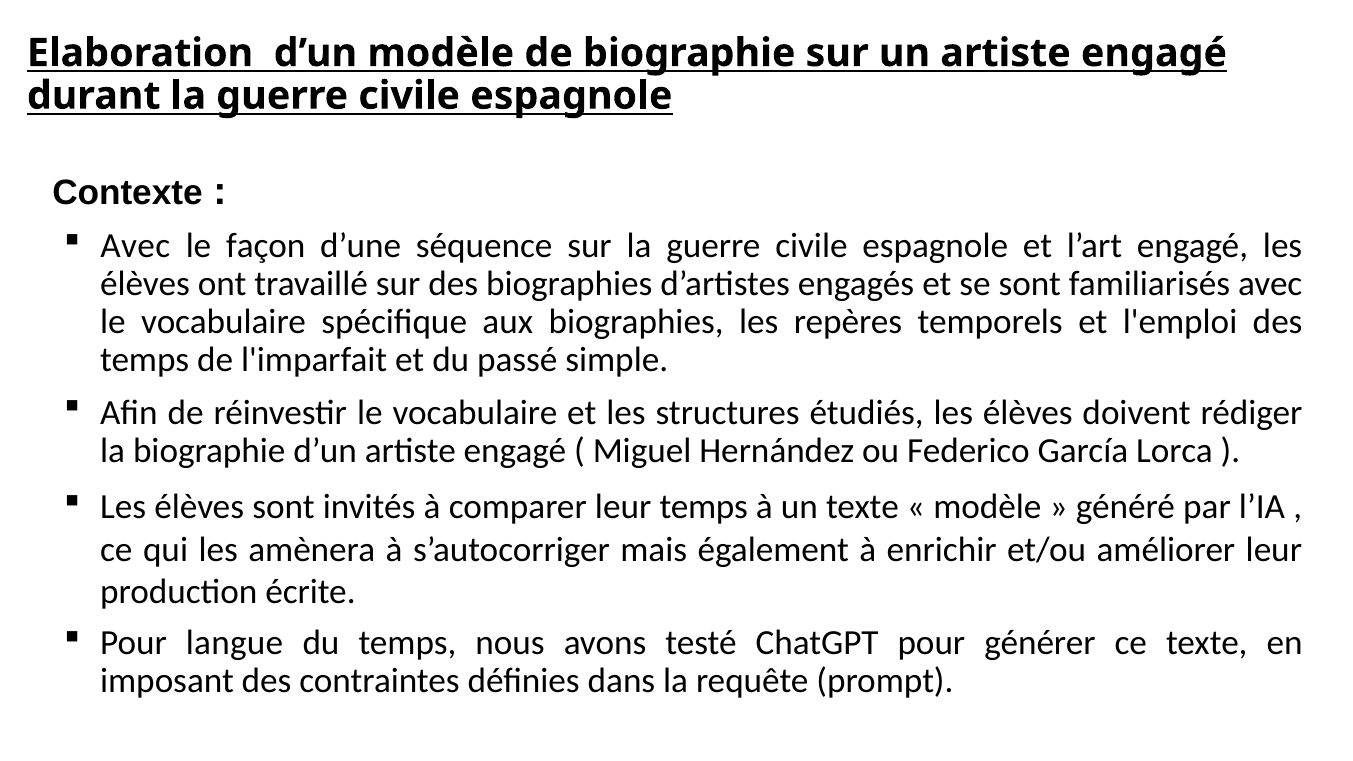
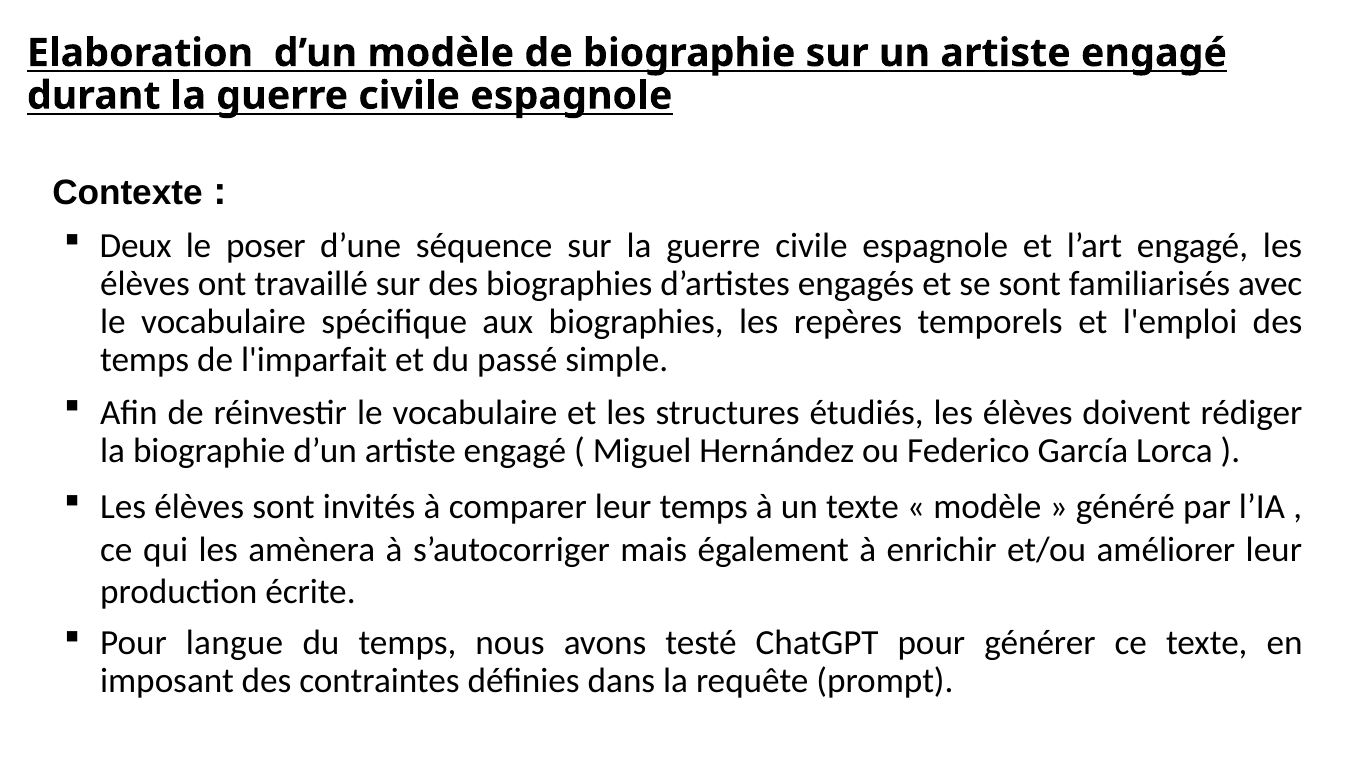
Avec: Avec -> Deux (136, 246)
façon: façon -> poser (266, 246)
